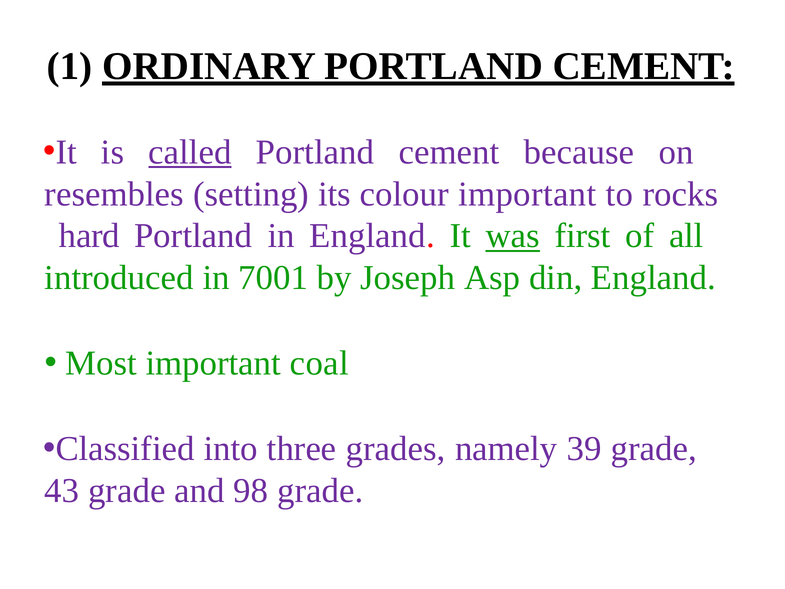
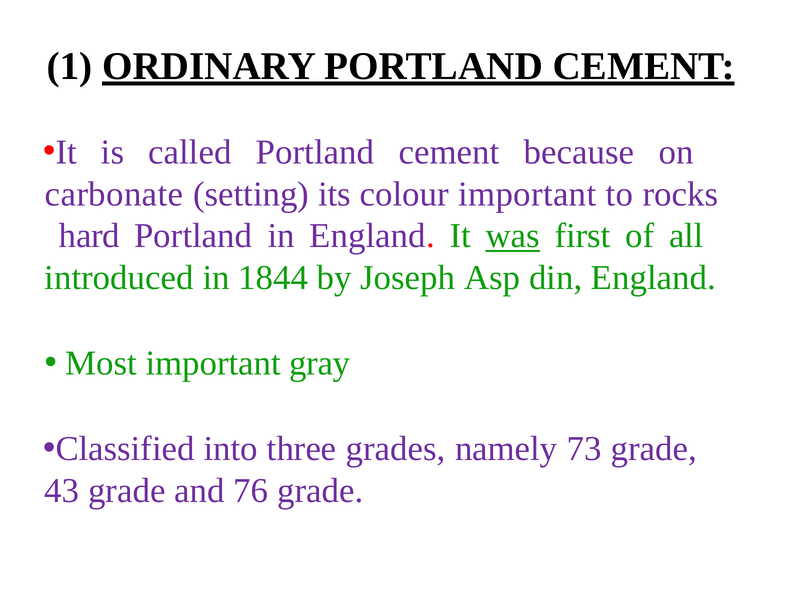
called underline: present -> none (190, 152)
resembles: resembles -> carbonate (114, 194)
7001: 7001 -> 1844 (273, 278)
coal: coal -> gray (320, 363)
39: 39 -> 73 (584, 449)
98: 98 -> 76 (251, 491)
